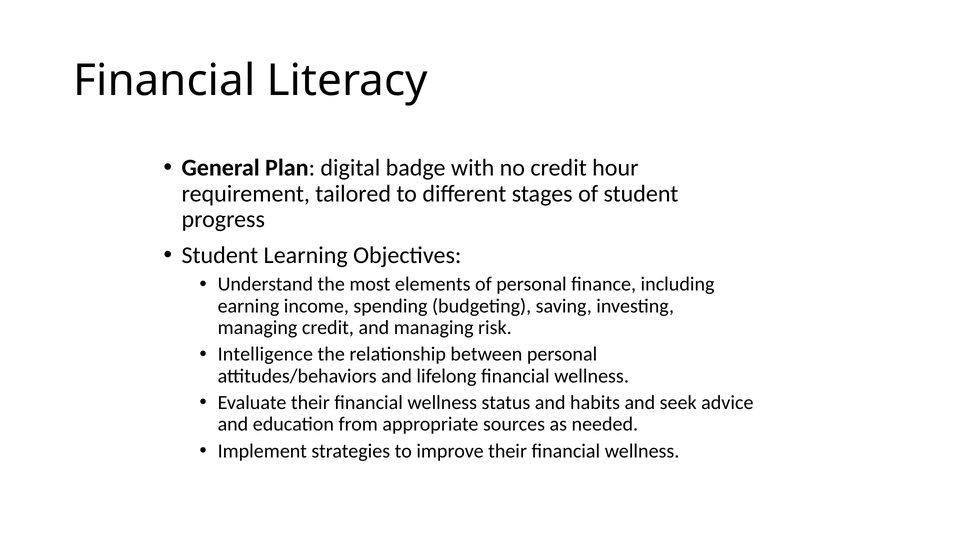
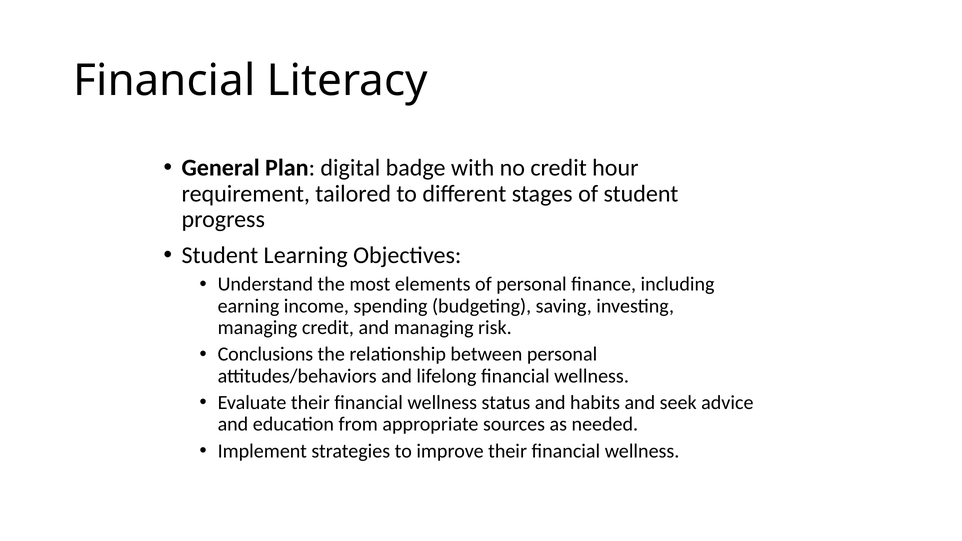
Intelligence: Intelligence -> Conclusions (265, 354)
